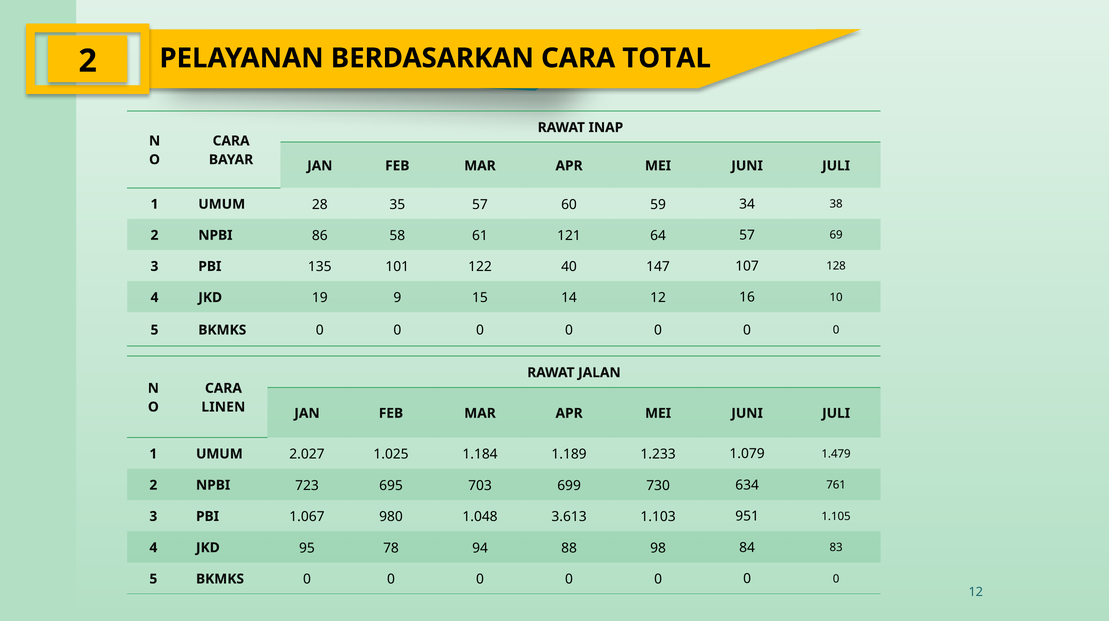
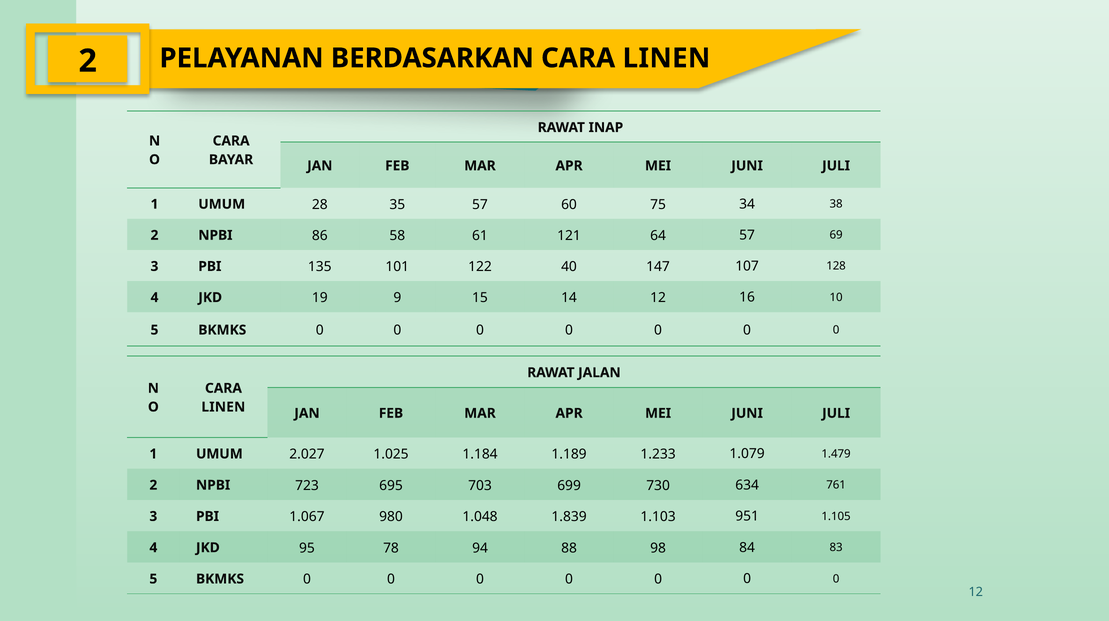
BERDASARKAN CARA TOTAL: TOTAL -> LINEN (666, 58)
59: 59 -> 75 (658, 205)
3.613: 3.613 -> 1.839 (569, 517)
